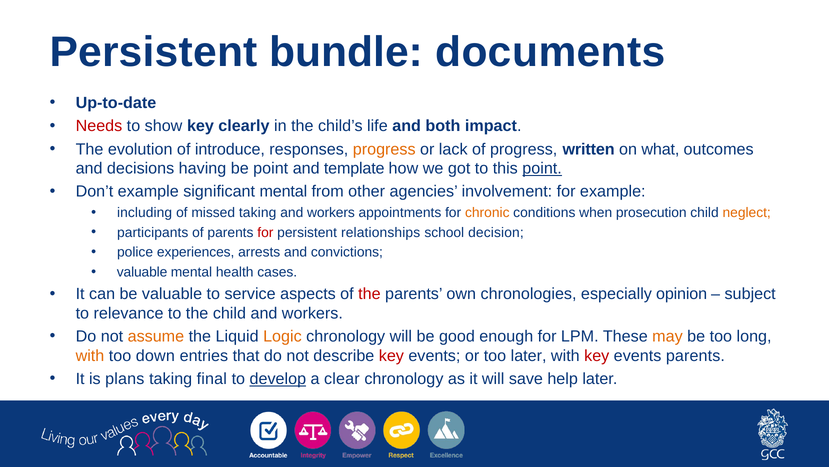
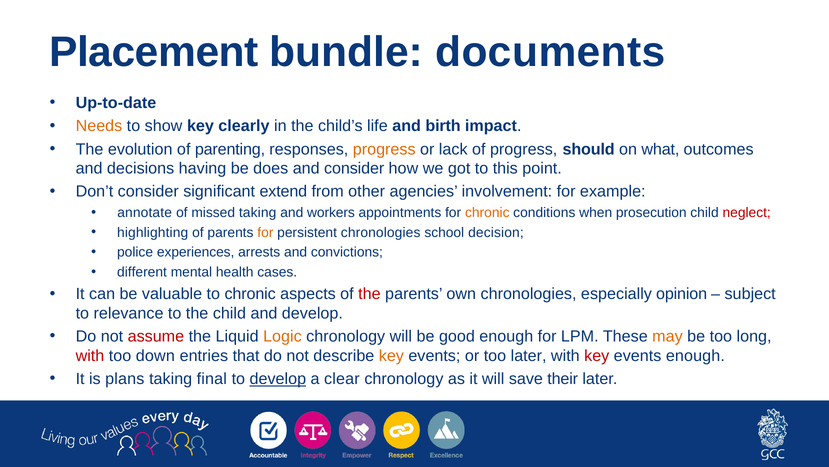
Persistent: Persistent -> Placement (154, 52)
Needs colour: red -> orange (99, 126)
both: both -> birth (443, 126)
introduce: introduce -> parenting (230, 149)
written: written -> should (589, 149)
be point: point -> does (271, 168)
and template: template -> consider (354, 168)
point underline: present -> none (542, 168)
Don’t example: example -> consider (148, 191)
significant mental: mental -> extend (283, 191)
including: including -> annotate (145, 212)
neglect colour: orange -> red (747, 212)
participants: participants -> highlighting (153, 232)
for colour: red -> orange (265, 232)
persistent relationships: relationships -> chronologies (381, 232)
valuable: valuable -> different (142, 272)
to service: service -> chronic (250, 294)
child and workers: workers -> develop (312, 313)
assume colour: orange -> red (156, 336)
with colour: orange -> red (90, 355)
key colour: red -> orange (391, 355)
events parents: parents -> enough (695, 355)
help: help -> their (563, 378)
